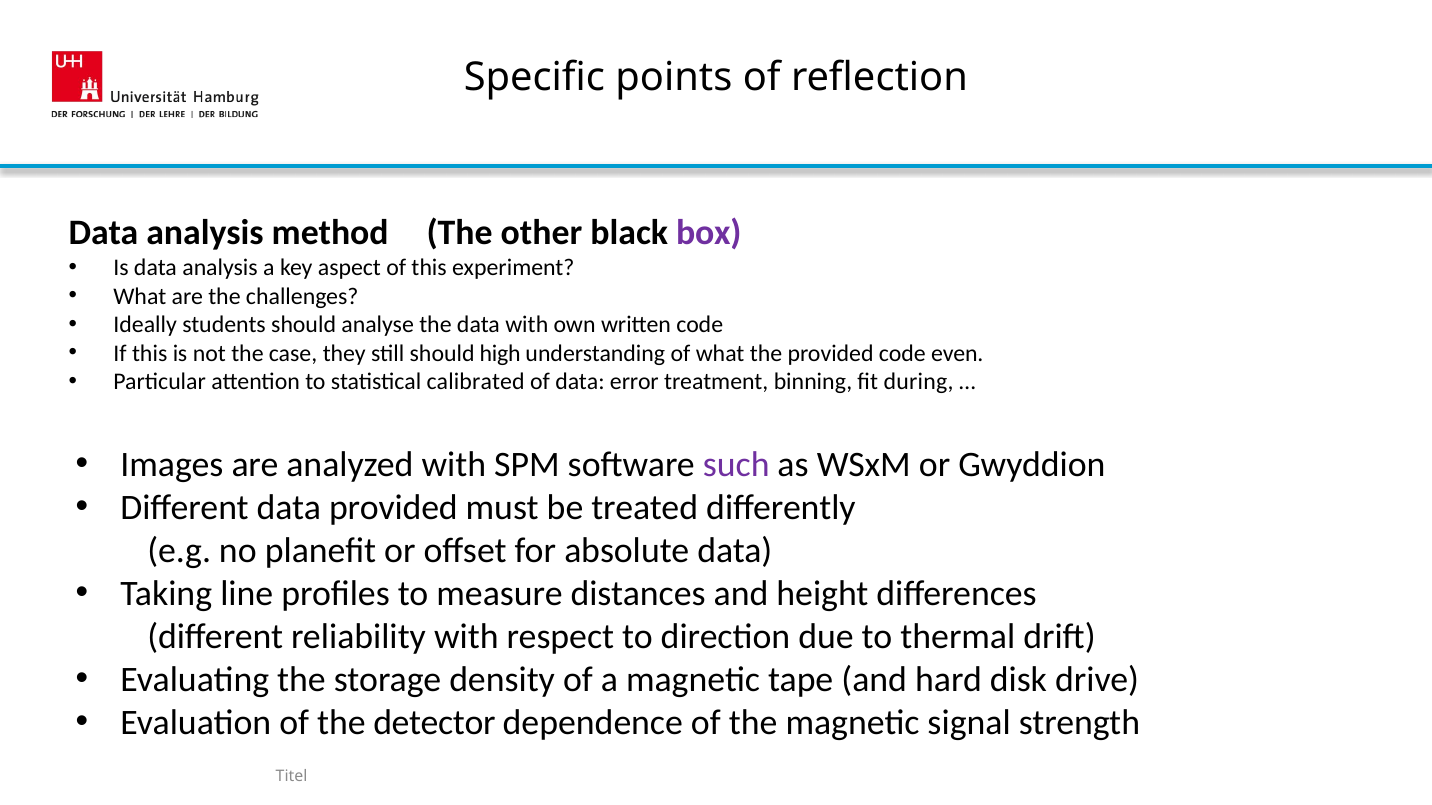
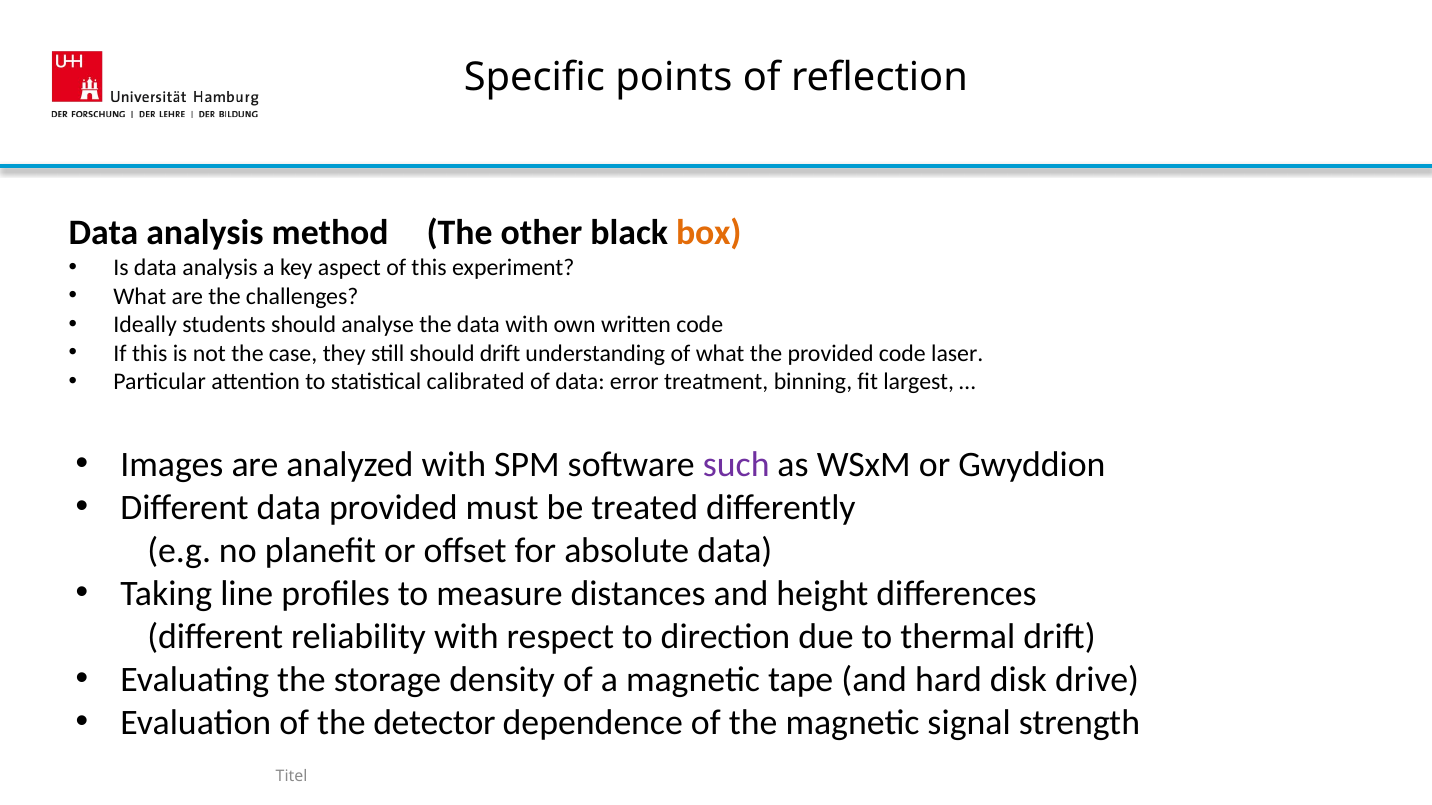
box colour: purple -> orange (709, 233)
should high: high -> drift (500, 354)
even: even -> laser (957, 354)
during: during -> largest (919, 382)
